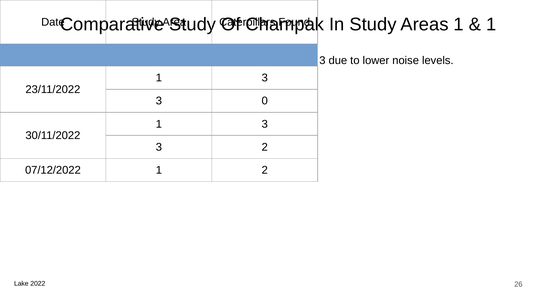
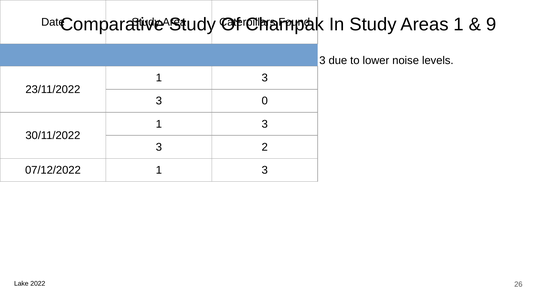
1: 1 -> 9 (491, 25)
07/12/2022 1 2: 2 -> 3 (265, 170)
